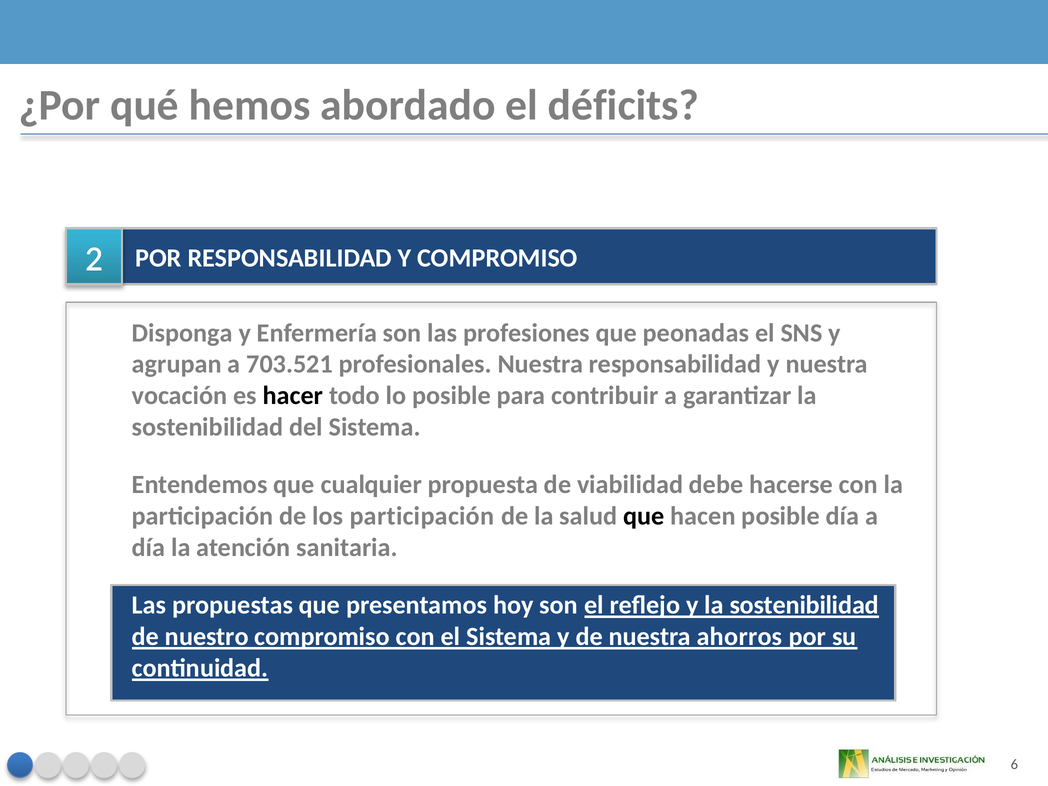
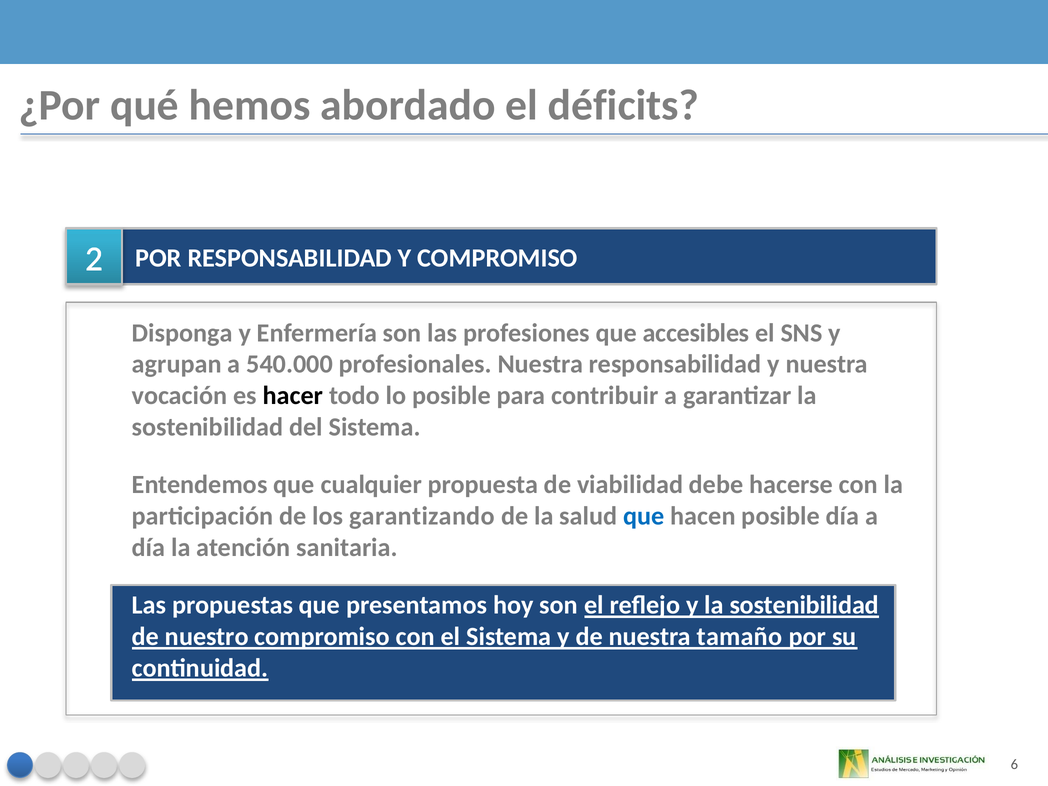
peonadas: peonadas -> accesibles (696, 333)
703.521: 703.521 -> 540.000 (290, 364)
los participación: participación -> garantizando (422, 516)
que colour: black -> blue (644, 516)
ahorros: ahorros -> tamaño (740, 637)
